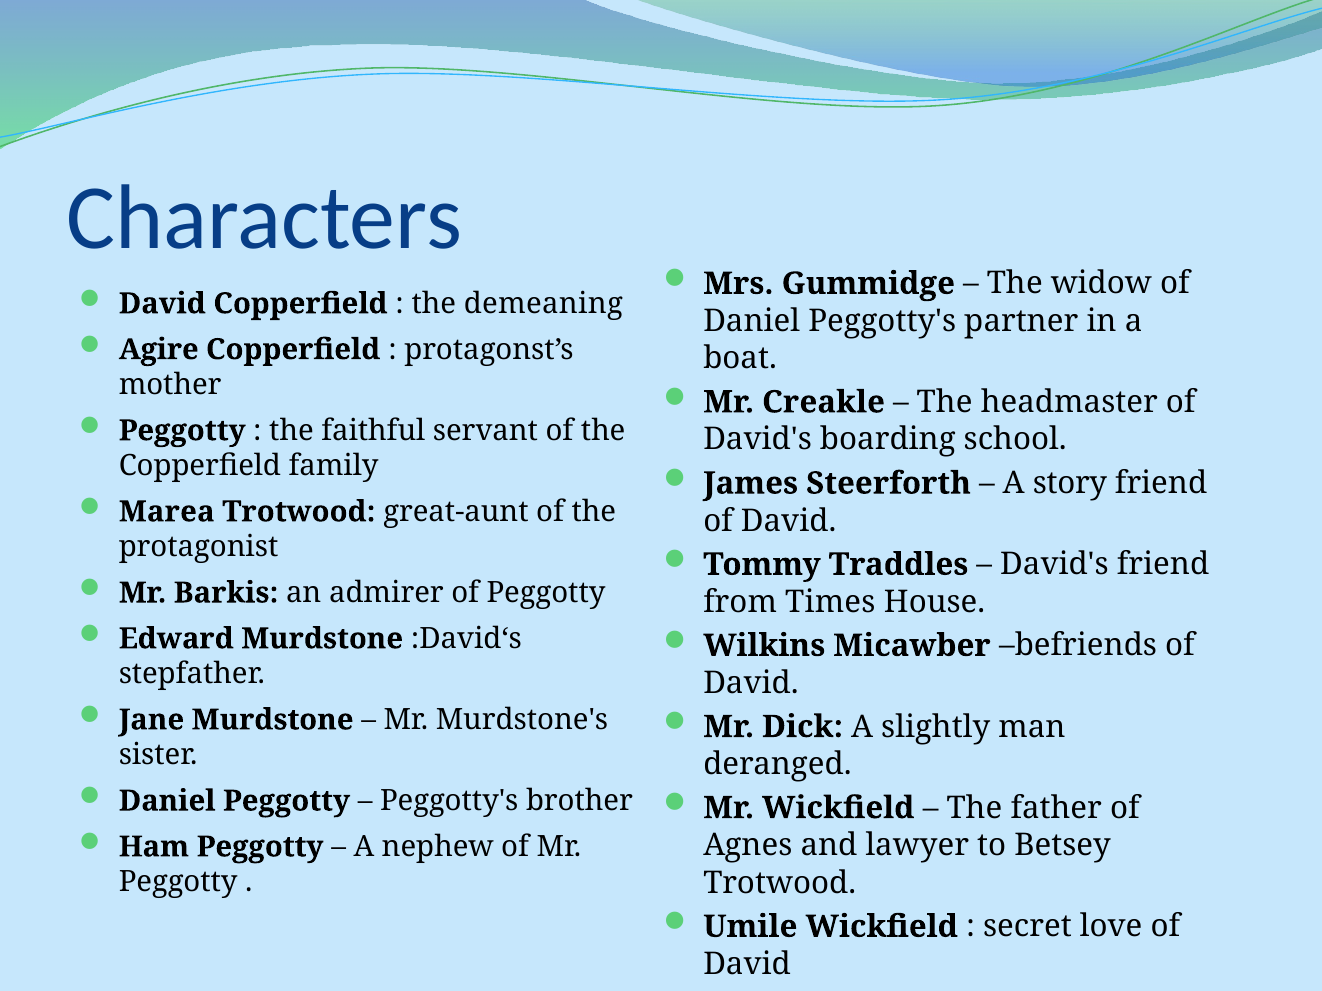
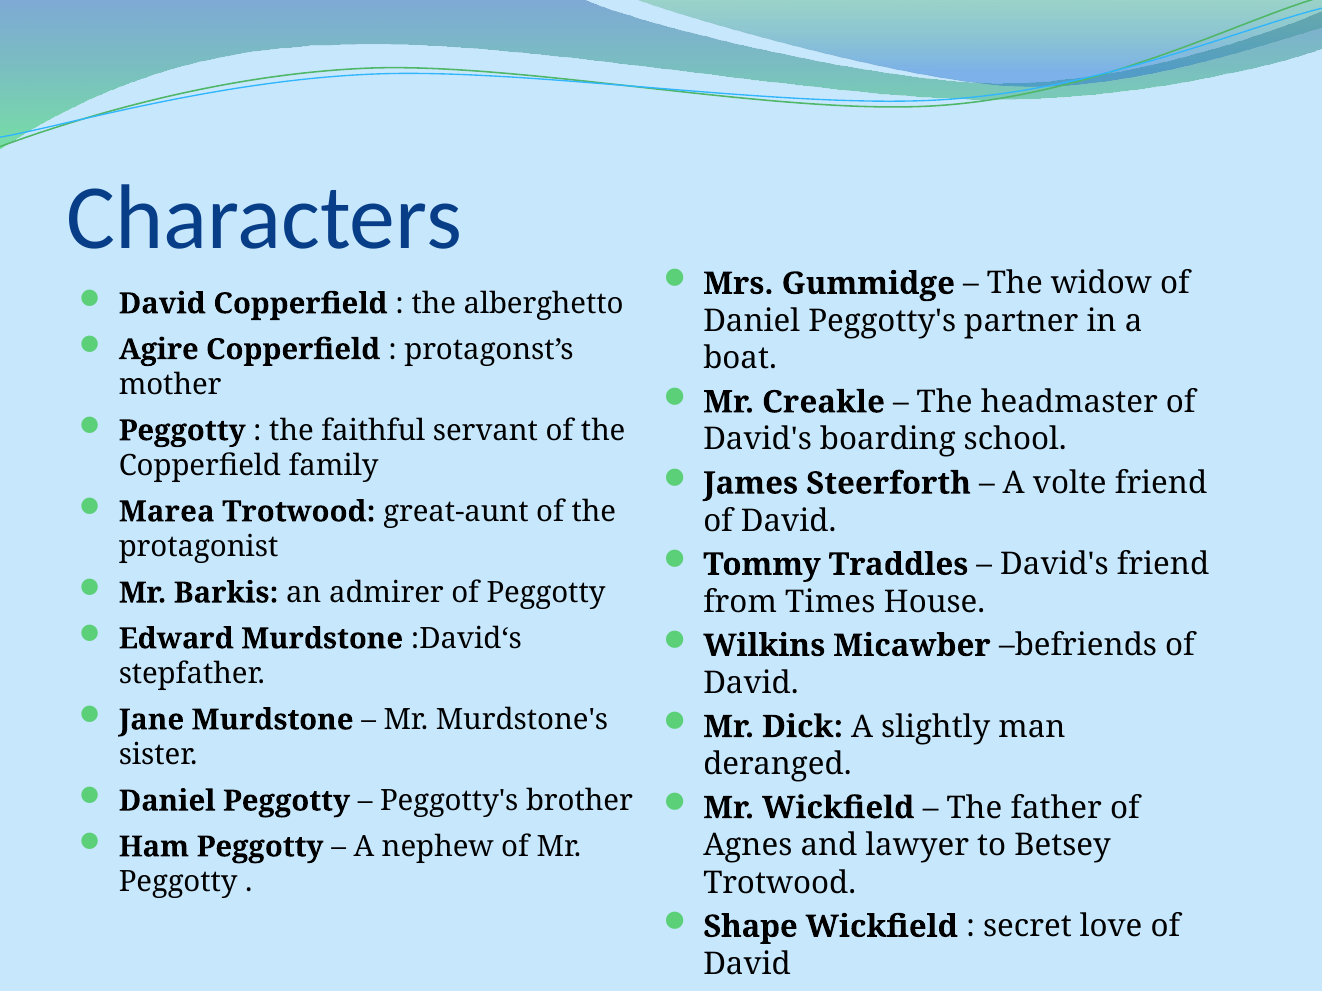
demeaning: demeaning -> alberghetto (544, 304)
story: story -> volte (1070, 484)
Umile: Umile -> Shape (750, 927)
